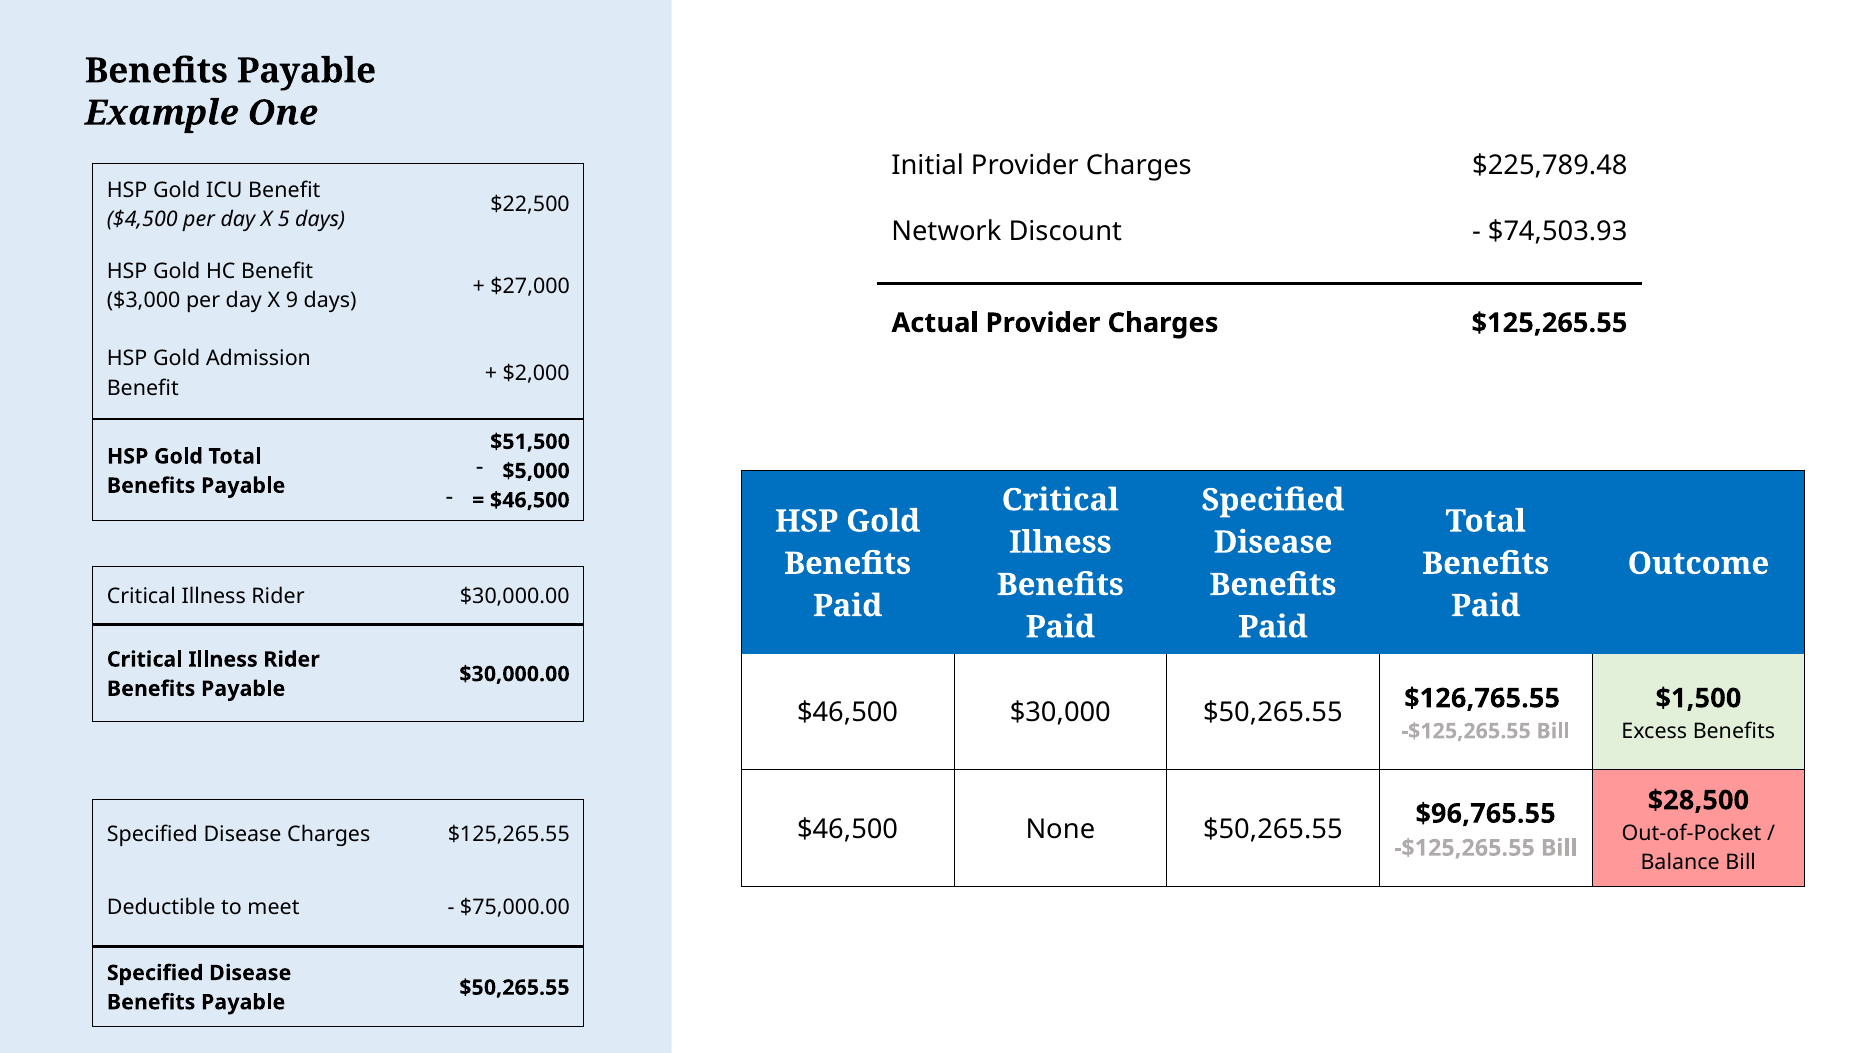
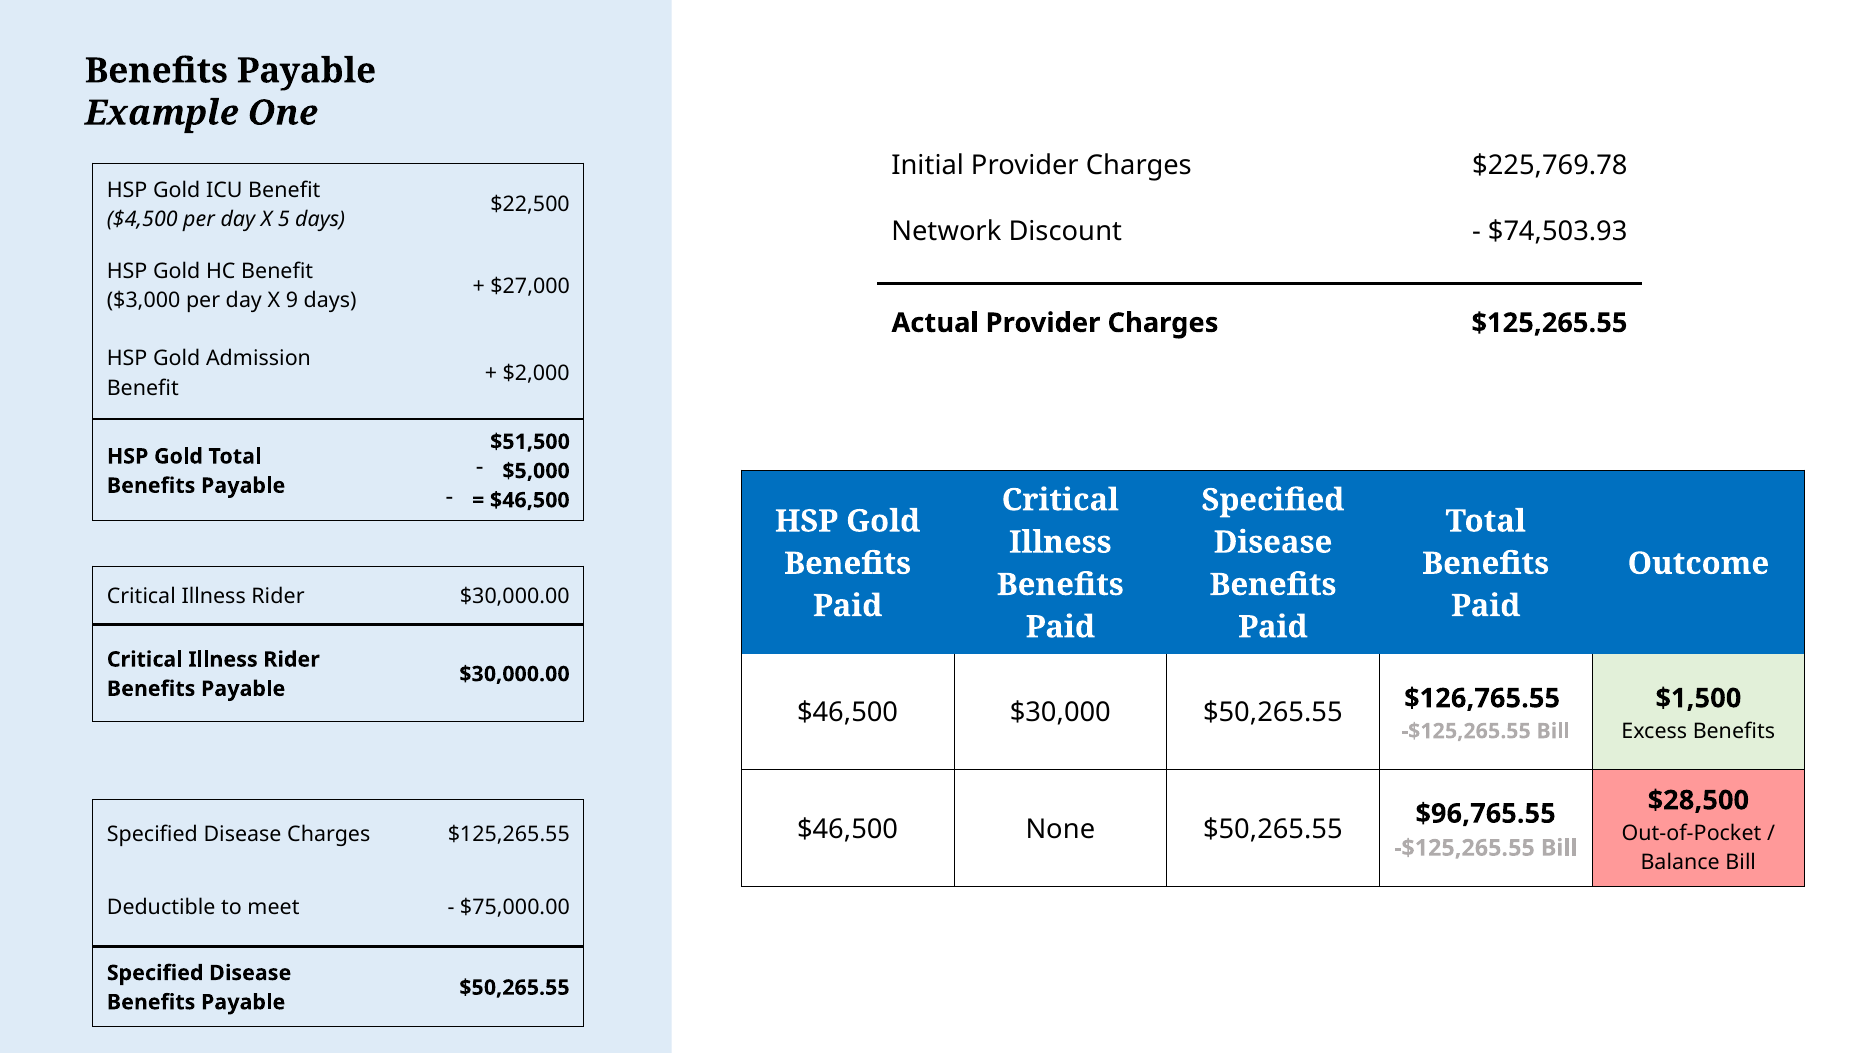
$225,789.48: $225,789.48 -> $225,769.78 (1550, 166)
